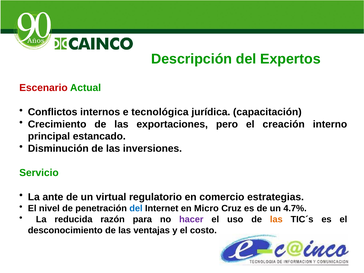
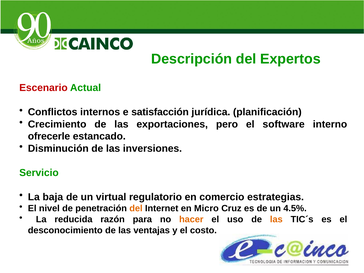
tecnológica: tecnológica -> satisfacción (160, 112)
capacitación: capacitación -> planificación (267, 112)
creación: creación -> software (284, 124)
principal: principal -> ofrecerle (49, 136)
ante: ante -> baja (53, 197)
del colour: blue -> orange (136, 208)
4.7%: 4.7% -> 4.5% (295, 208)
hacer colour: purple -> orange (191, 219)
